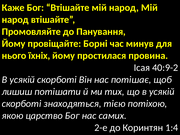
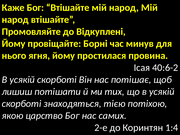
Панування: Панування -> Відкуплені (101, 32)
їхніх: їхніх -> ягня (39, 56)
40:9-2: 40:9-2 -> 40:6-2 (165, 68)
